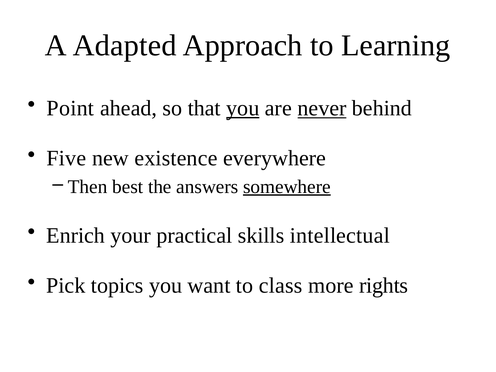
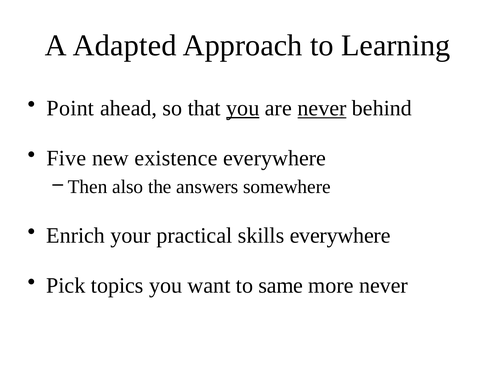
best: best -> also (128, 187)
somewhere underline: present -> none (287, 187)
skills intellectual: intellectual -> everywhere (340, 235)
class: class -> same (281, 286)
more rights: rights -> never (384, 286)
